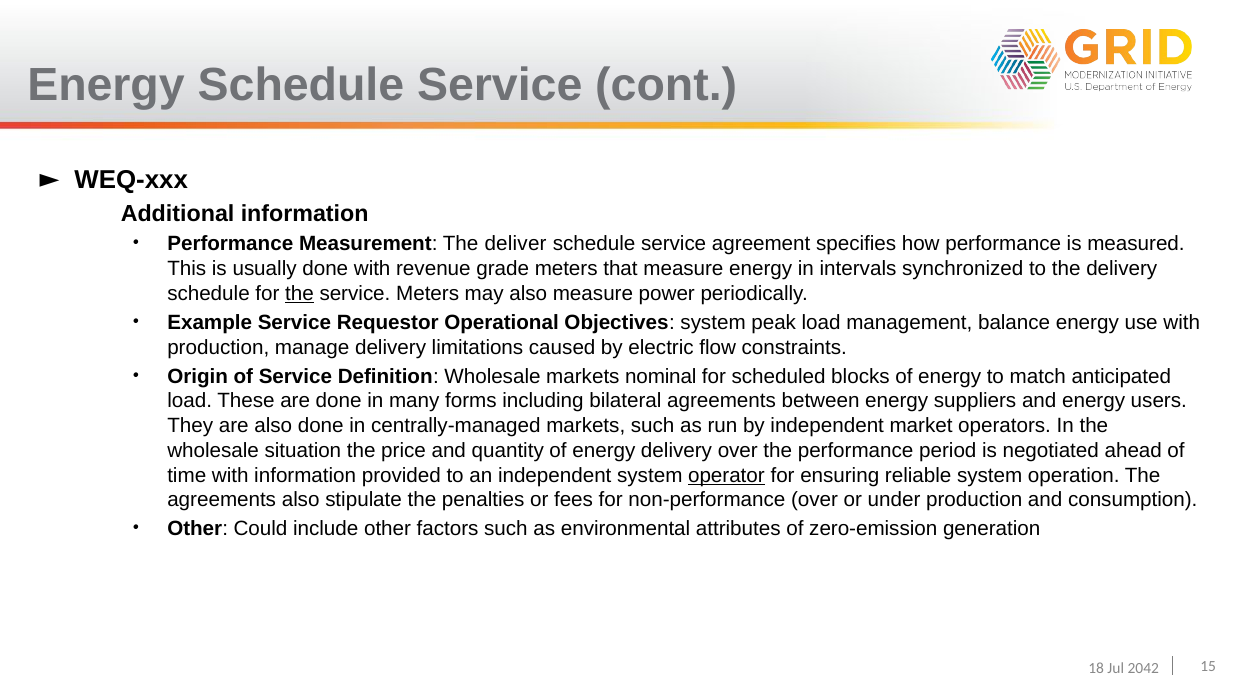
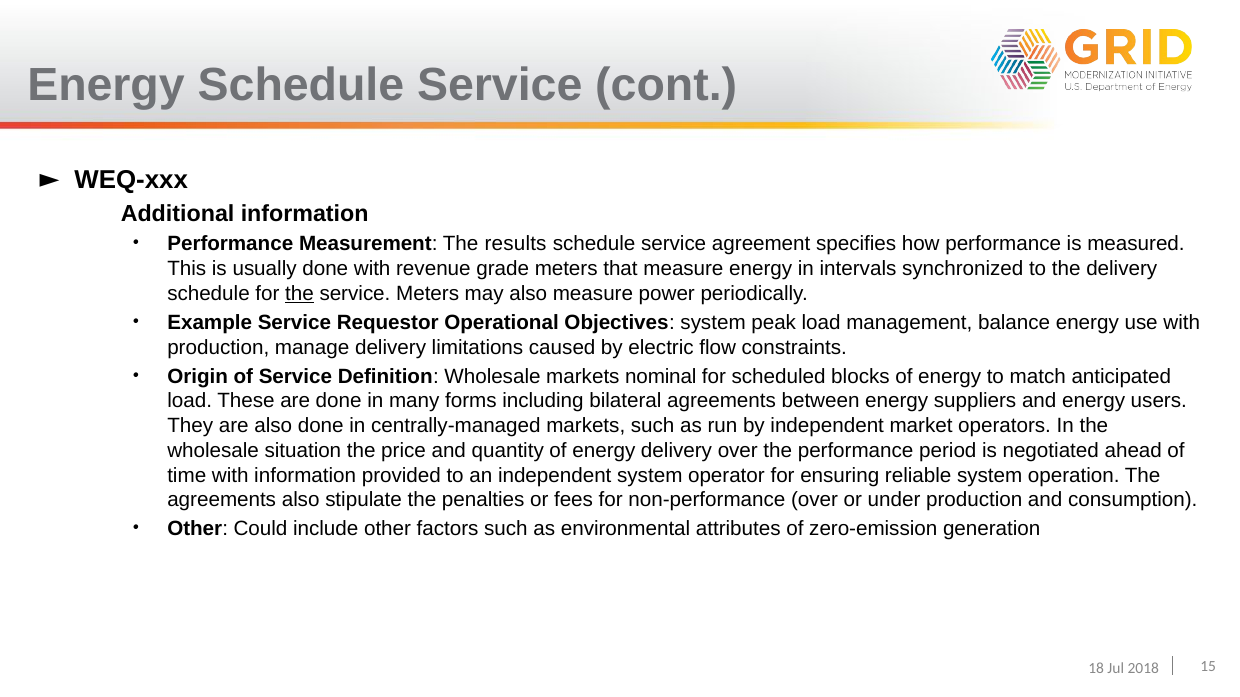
deliver: deliver -> results (516, 244)
operator underline: present -> none (726, 476)
2042: 2042 -> 2018 (1143, 669)
